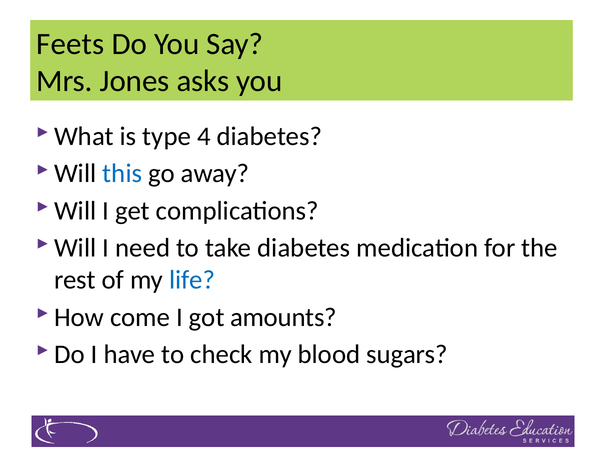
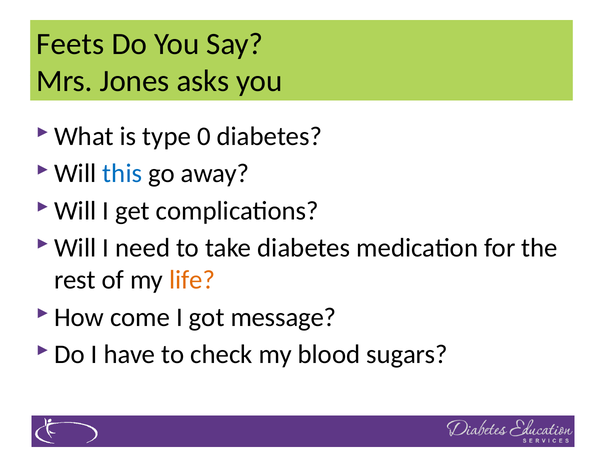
4: 4 -> 0 (204, 136)
life colour: blue -> orange (192, 280)
amounts: amounts -> message (283, 317)
